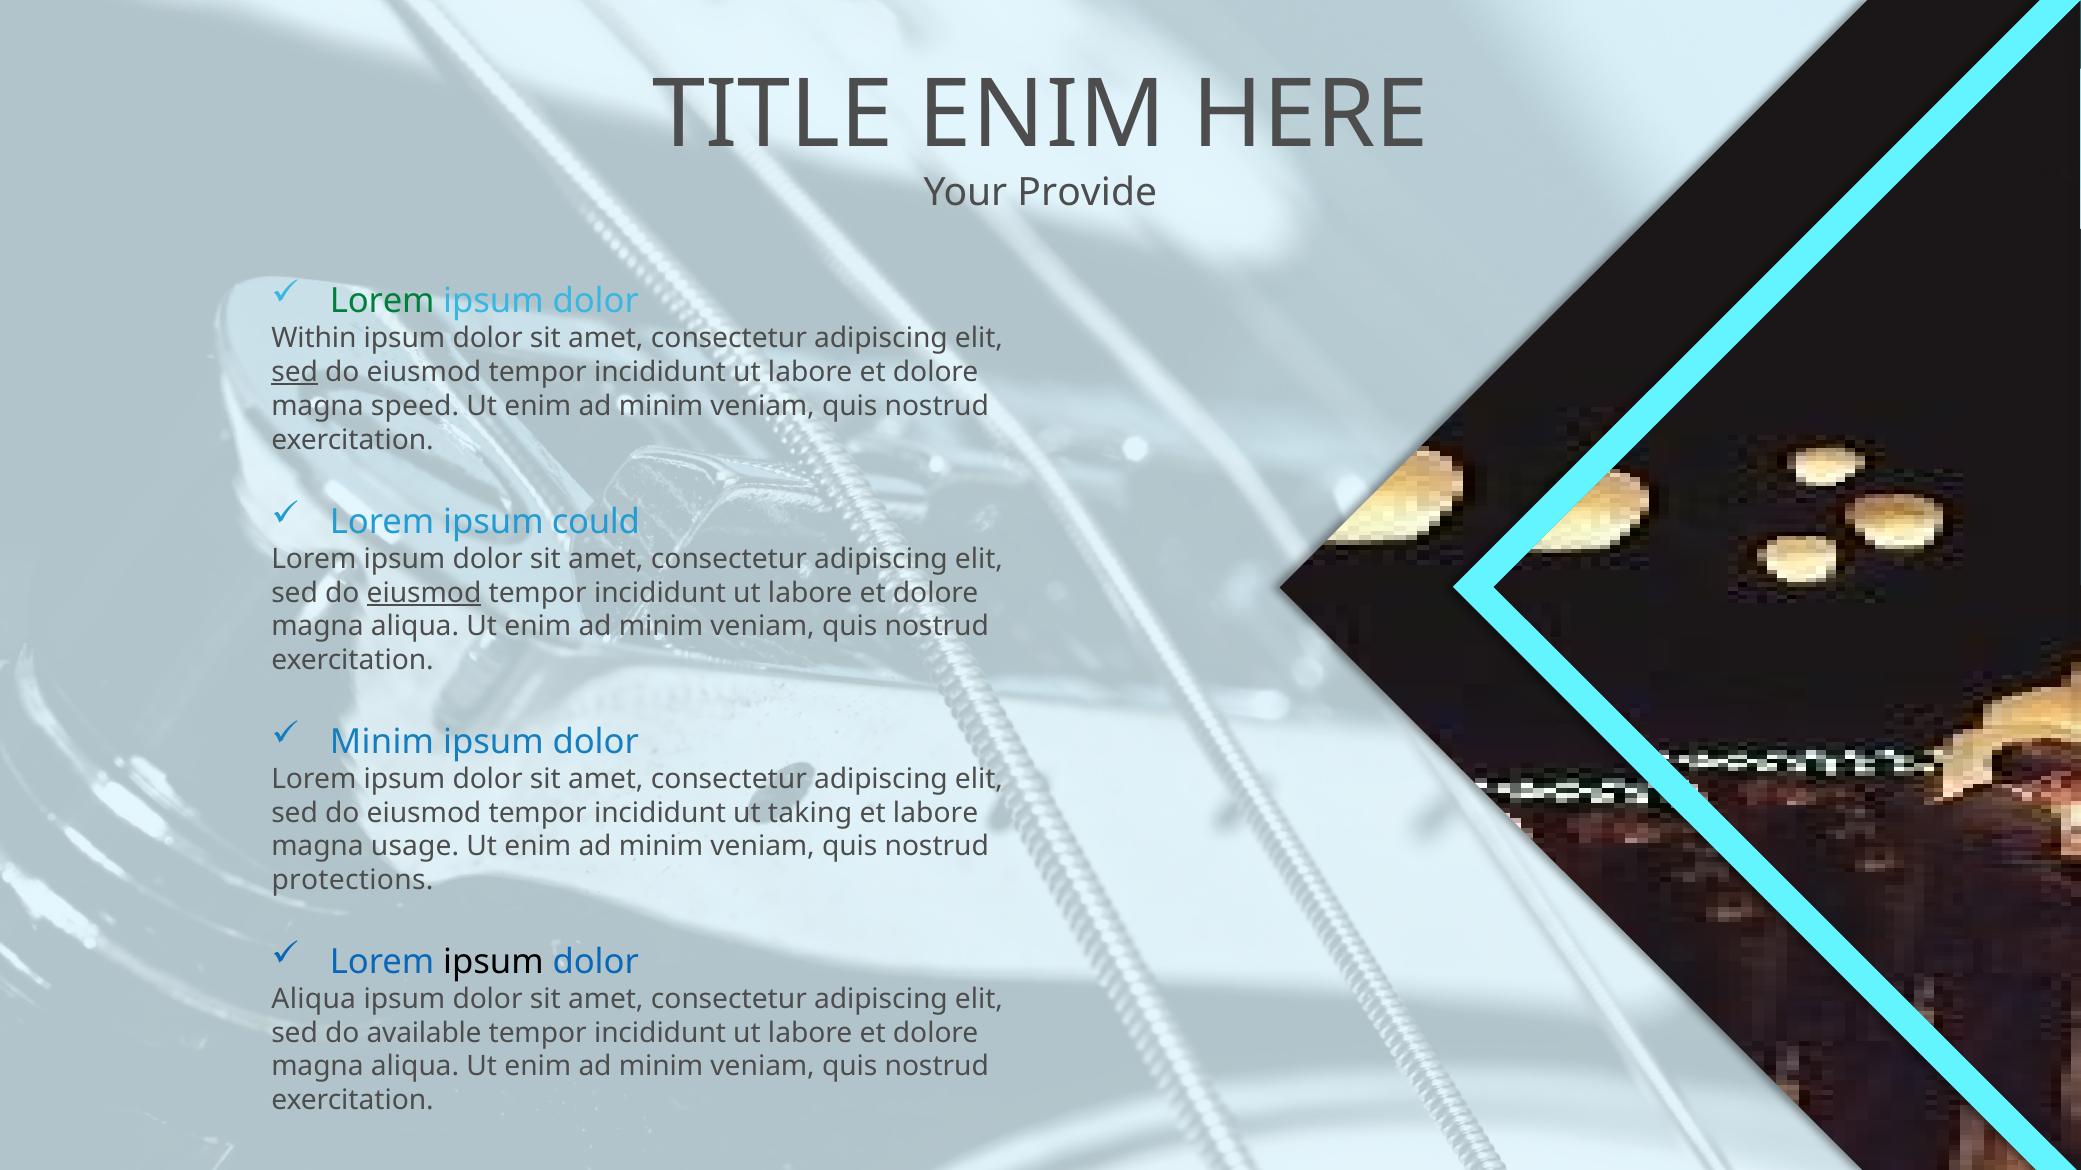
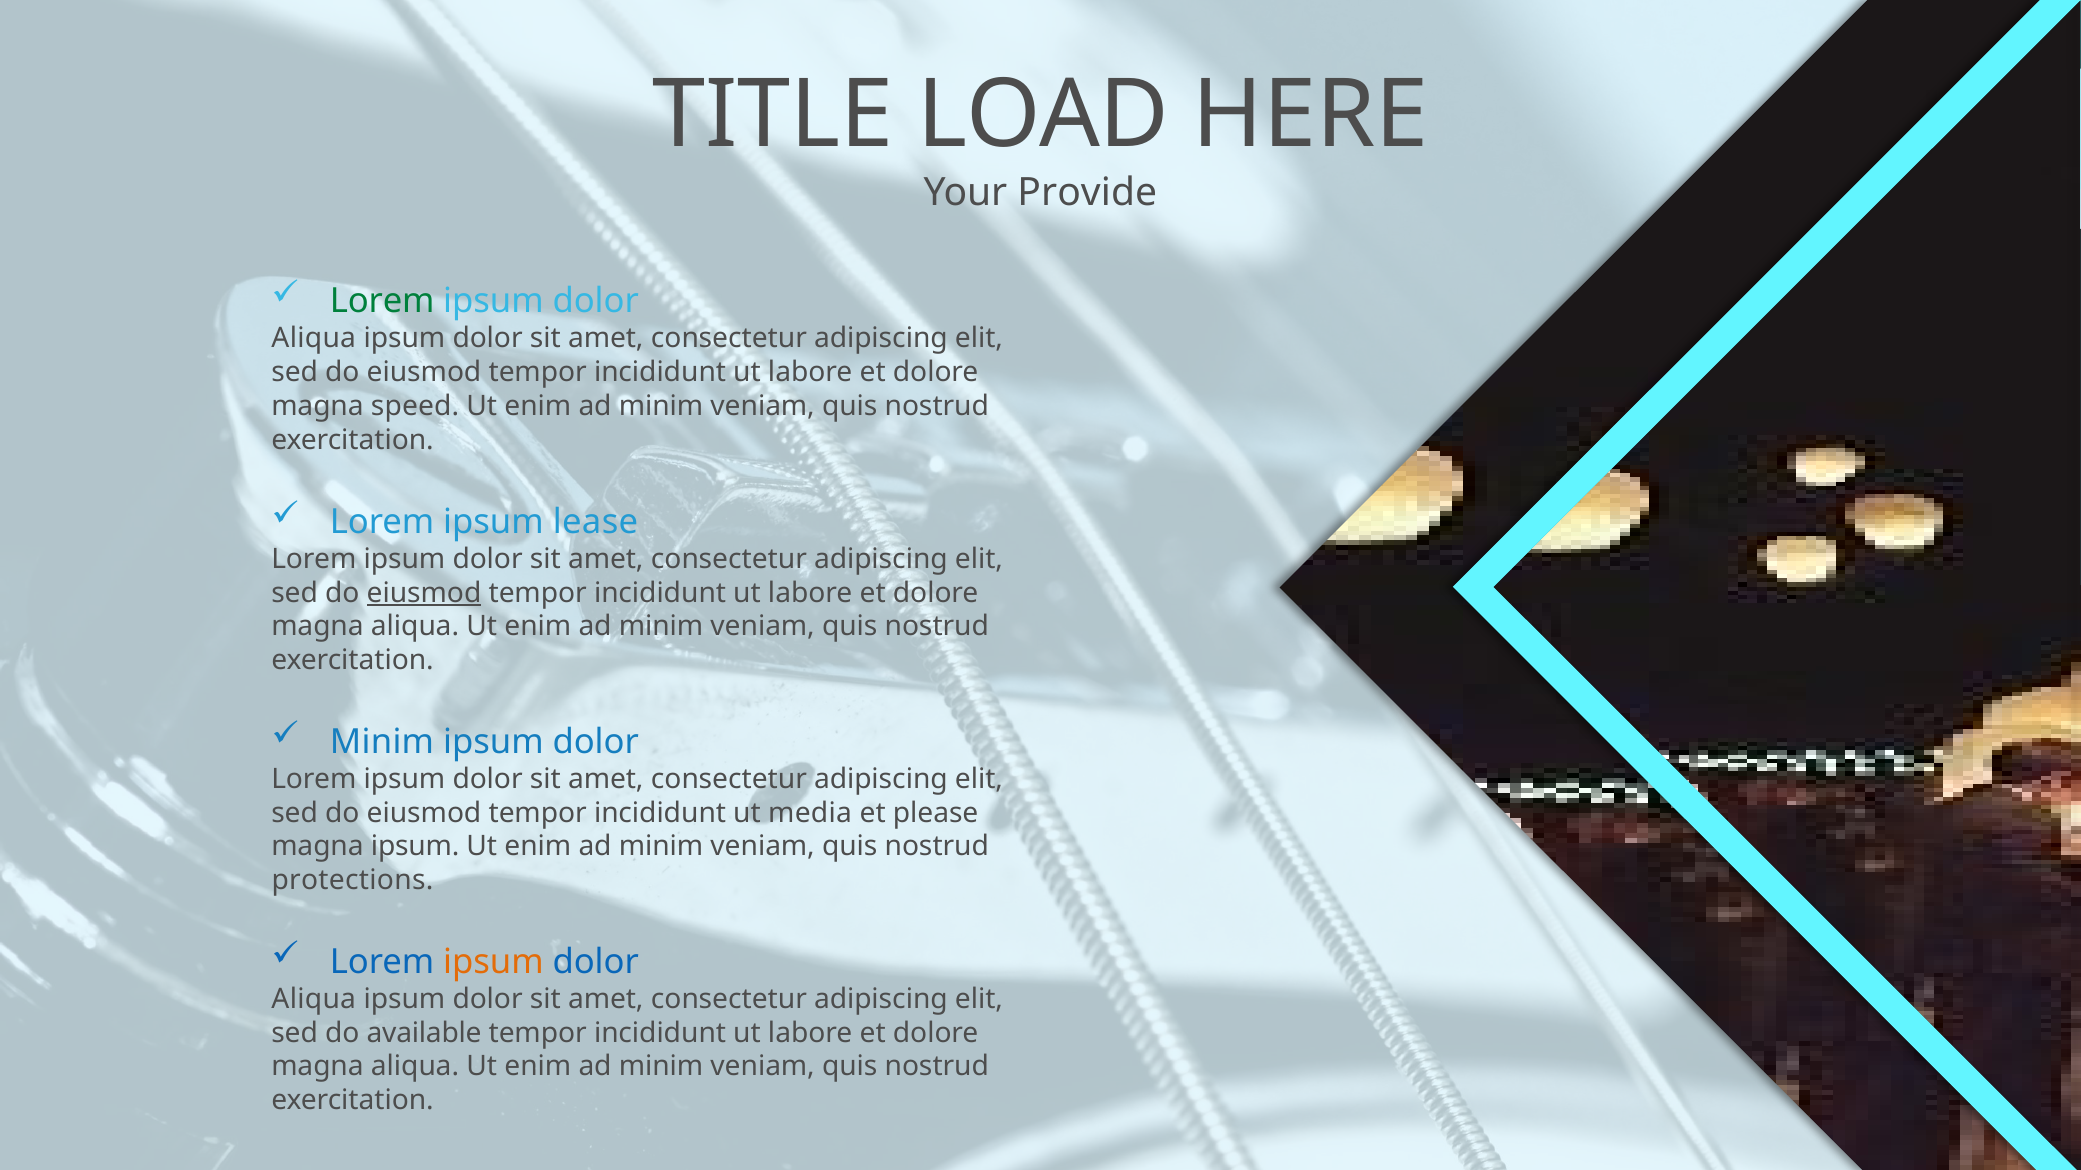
TITLE ENIM: ENIM -> LOAD (1043, 116)
Within: Within -> Aliqua (314, 339)
sed underline: present -> none (295, 372)
could: could -> lease (596, 522)
taking: taking -> media (810, 813)
et labore: labore -> please (936, 813)
magna usage: usage -> ipsum (415, 847)
ipsum colour: black -> orange (493, 962)
